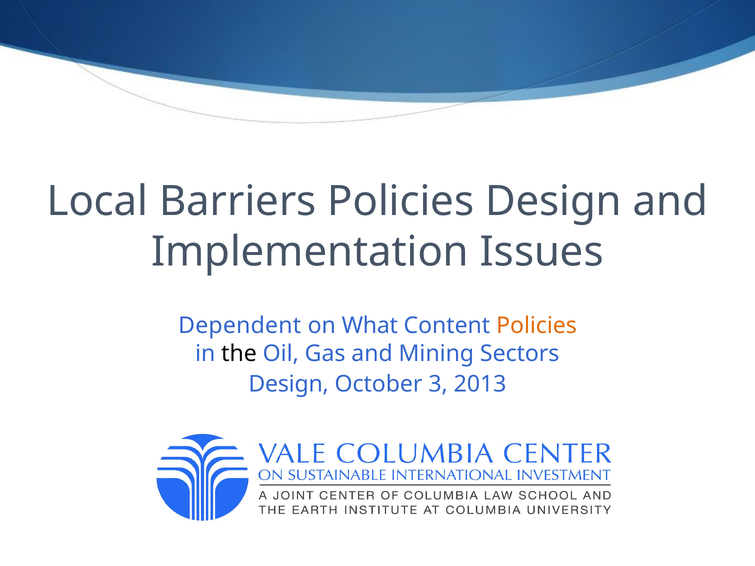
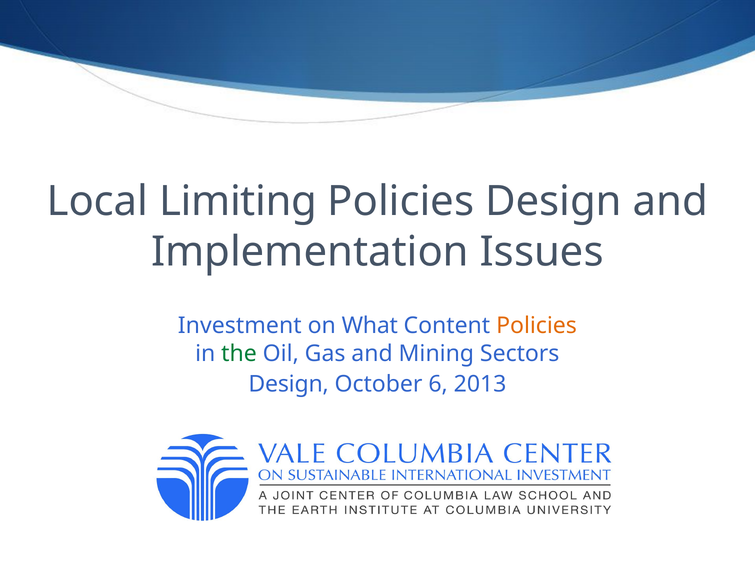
Barriers: Barriers -> Limiting (238, 201)
Dependent: Dependent -> Investment (240, 326)
the colour: black -> green (239, 354)
3: 3 -> 6 (438, 385)
